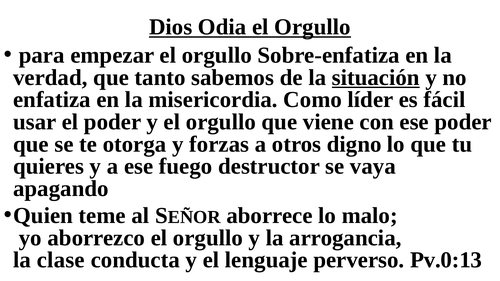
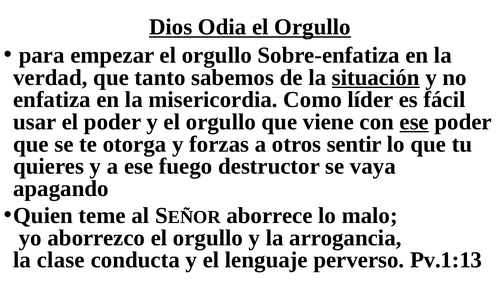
ese underline: none -> present (414, 122)
digno: digno -> sentir (354, 144)
Pv.0:13: Pv.0:13 -> Pv.1:13 (446, 260)
